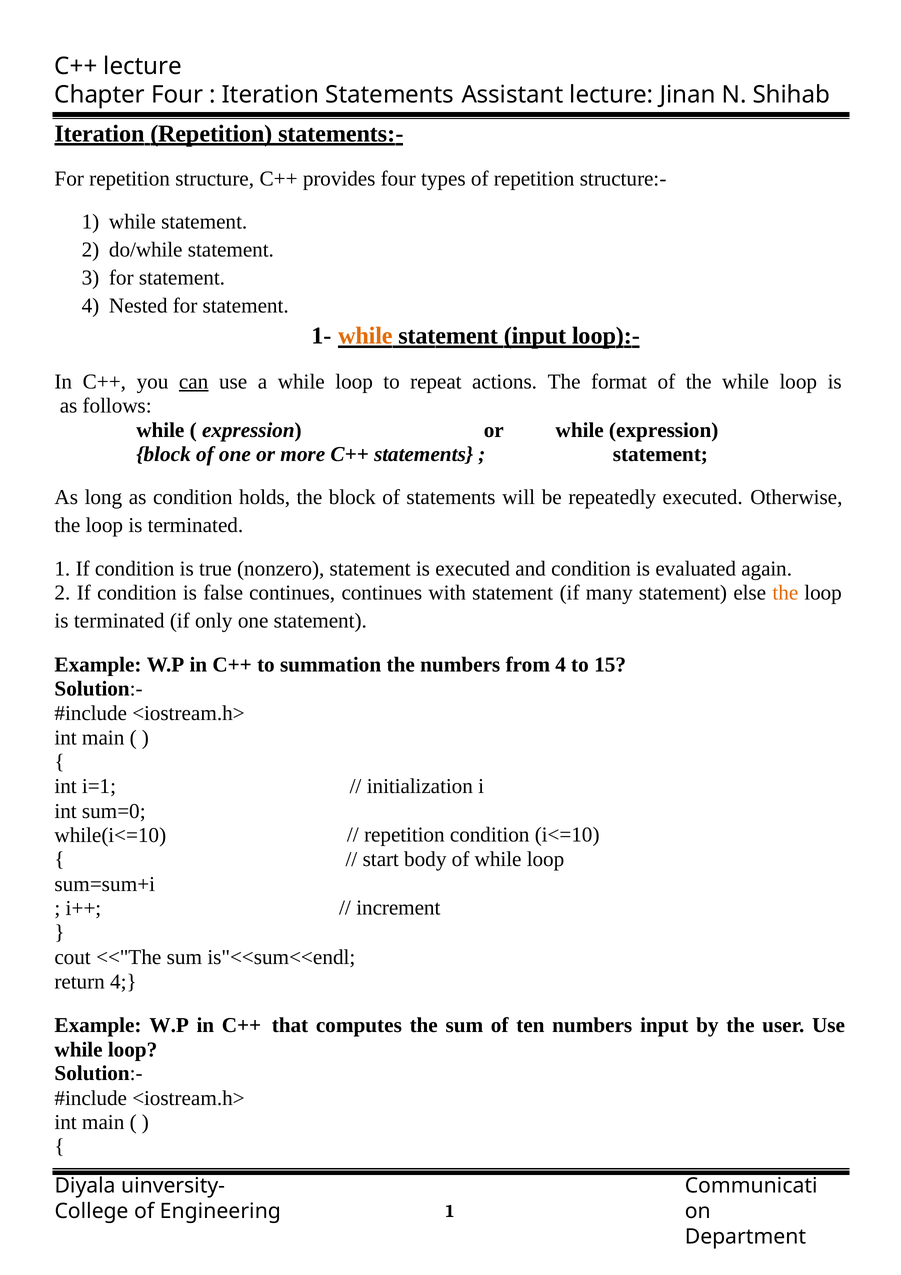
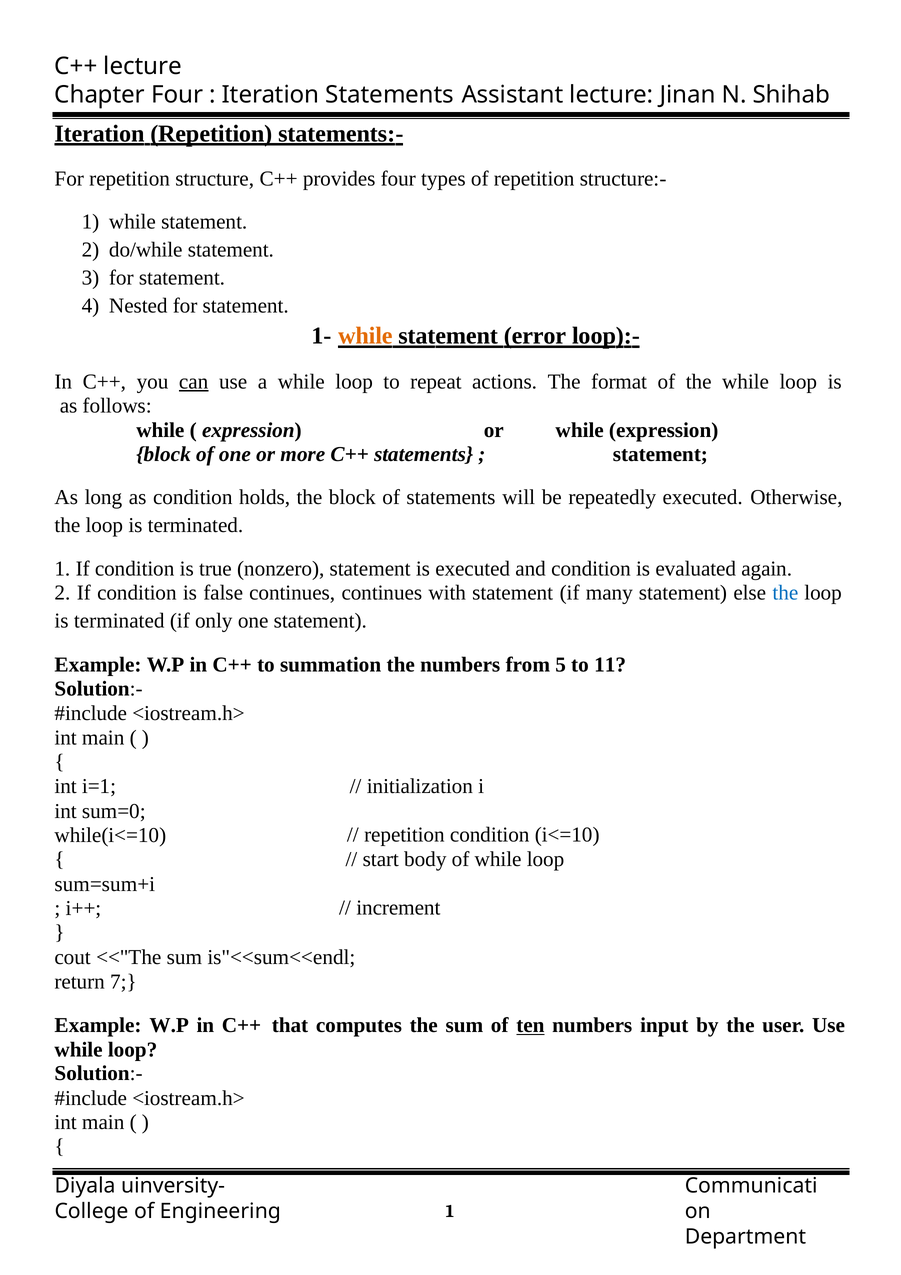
statement input: input -> error (535, 336)
the colour: orange -> blue (785, 593)
from 4: 4 -> 5 (561, 665)
15: 15 -> 11 (610, 665)
return 4: 4 -> 7 (123, 982)
ten underline: none -> present (530, 1025)
